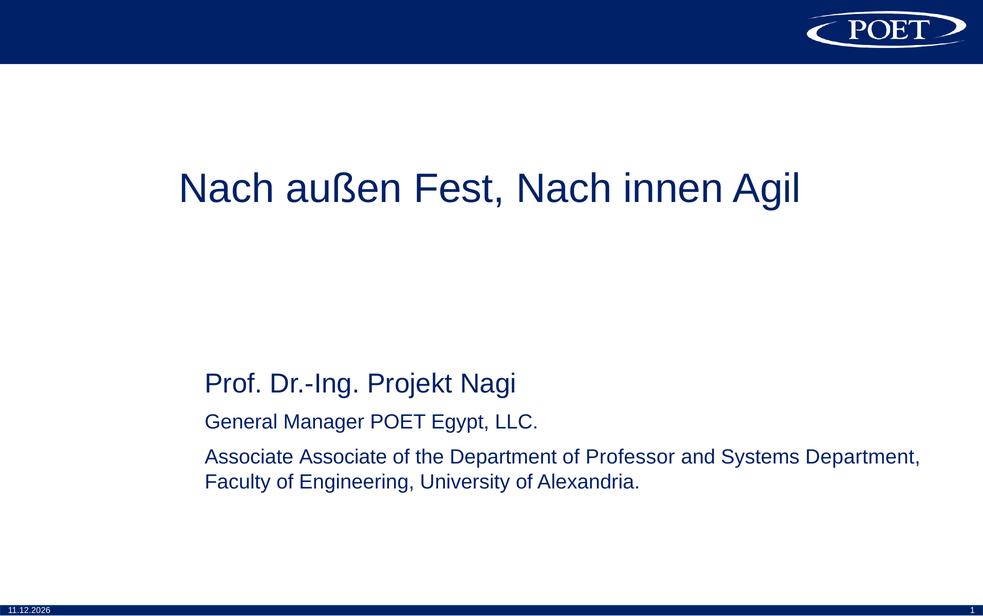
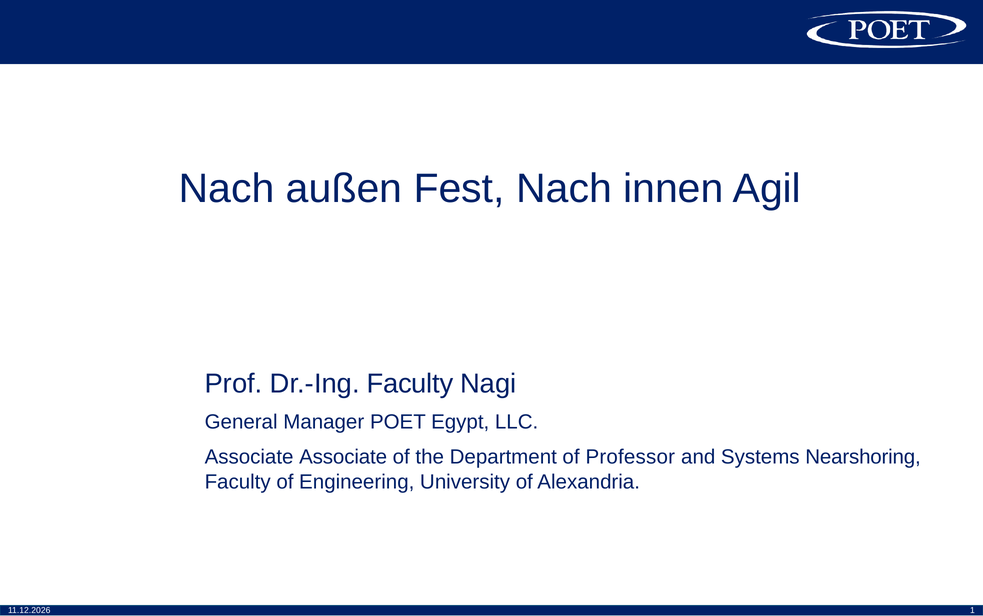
Dr.-Ing Projekt: Projekt -> Faculty (410, 384)
Systems Department: Department -> Nearshoring (863, 457)
